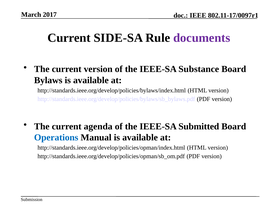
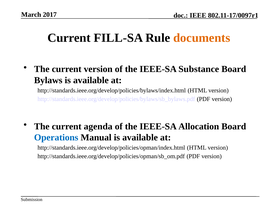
SIDE-SA: SIDE-SA -> FILL-SA (118, 38)
documents colour: purple -> orange (202, 38)
Submitted: Submitted -> Allocation (199, 127)
